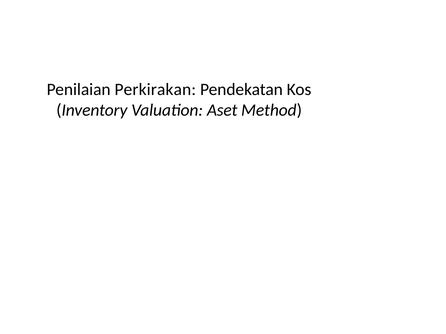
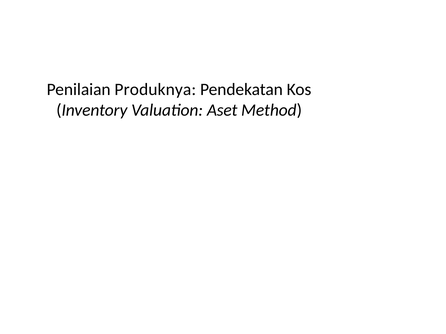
Perkirakan: Perkirakan -> Produknya (155, 90)
